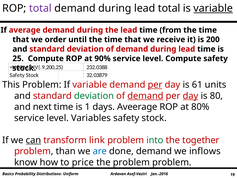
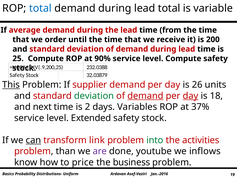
total colour: purple -> blue (40, 8)
variable underline: present -> none (213, 8)
This underline: none -> present (11, 85)
If variable: variable -> supplier (90, 85)
per underline: present -> none (155, 85)
61: 61 -> 26 (197, 85)
80: 80 -> 18 (216, 96)
1: 1 -> 2 (88, 107)
Aveerage: Aveerage -> Variables (137, 107)
80%: 80% -> 37% (200, 107)
Variables: Variables -> Extended (91, 118)
together: together -> activities (201, 140)
are colour: blue -> purple (100, 151)
done demand: demand -> youtube (154, 151)
the problem: problem -> business (131, 162)
